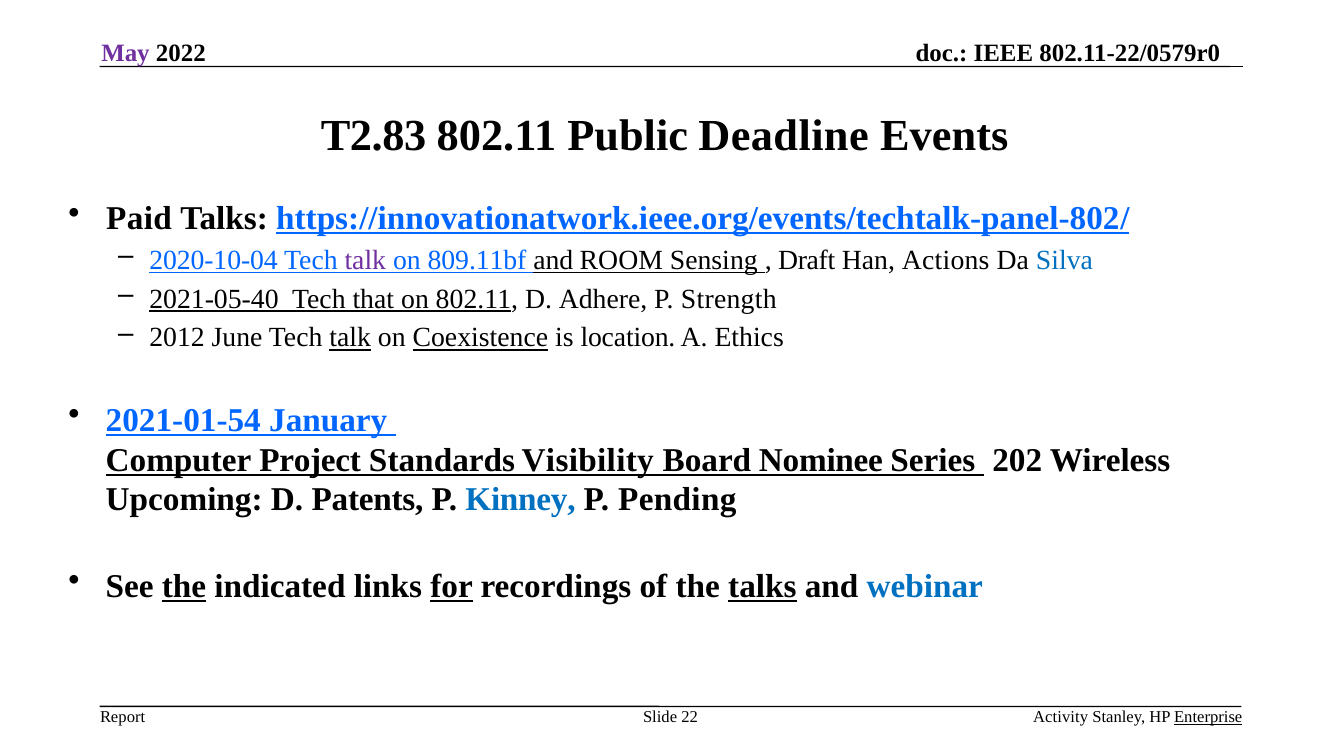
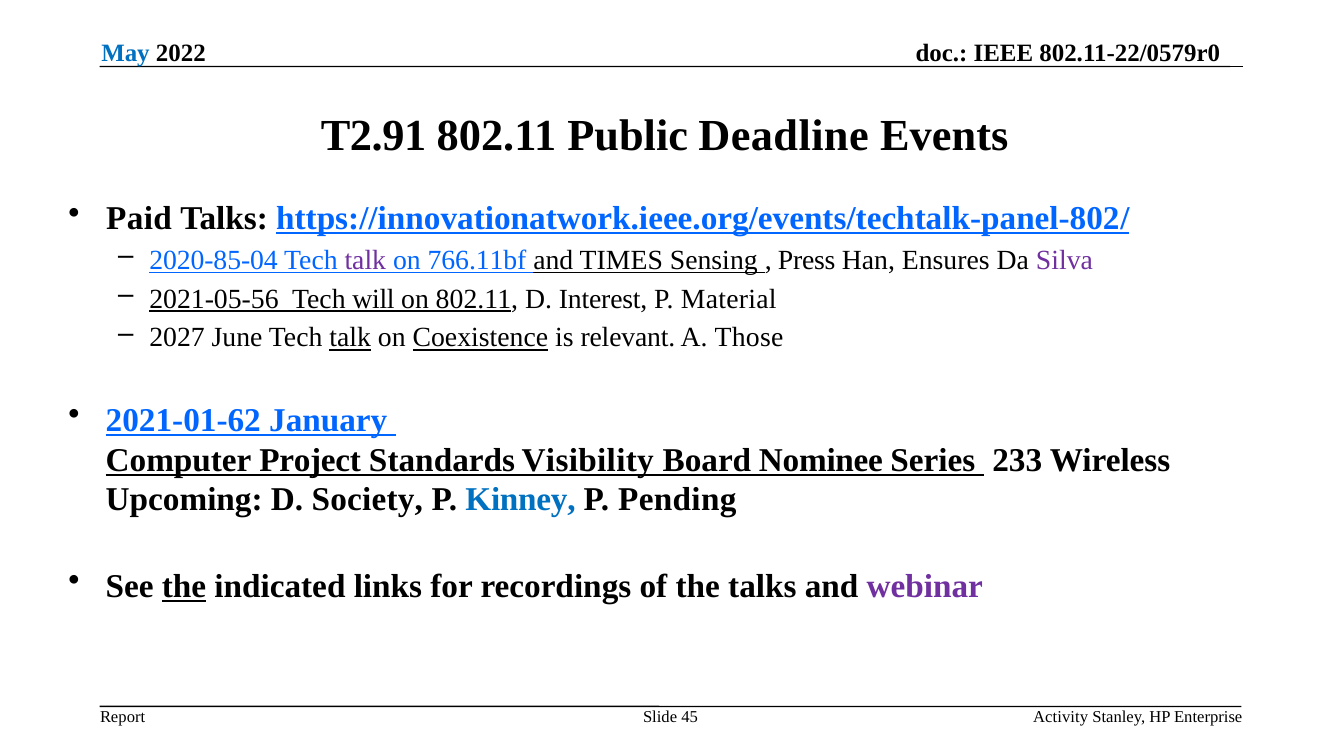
May colour: purple -> blue (126, 53)
T2.83: T2.83 -> T2.91 (374, 136)
2020-10-04: 2020-10-04 -> 2020-85-04 (214, 260)
809.11bf: 809.11bf -> 766.11bf (477, 260)
ROOM: ROOM -> TIMES (621, 260)
Draft: Draft -> Press (807, 260)
Actions: Actions -> Ensures (946, 260)
Silva colour: blue -> purple (1064, 260)
2021-05-40: 2021-05-40 -> 2021-05-56 (214, 299)
that: that -> will (373, 299)
Adhere: Adhere -> Interest (603, 299)
Strength: Strength -> Material (729, 299)
2012: 2012 -> 2027 (177, 338)
location: location -> relevant (628, 338)
Ethics: Ethics -> Those (749, 338)
2021-01-54: 2021-01-54 -> 2021-01-62 (183, 420)
202: 202 -> 233 (1017, 460)
Patents: Patents -> Society (367, 500)
for underline: present -> none (452, 586)
talks underline: present -> none (762, 586)
webinar colour: blue -> purple (925, 586)
22: 22 -> 45 (690, 718)
Enterprise underline: present -> none (1208, 718)
